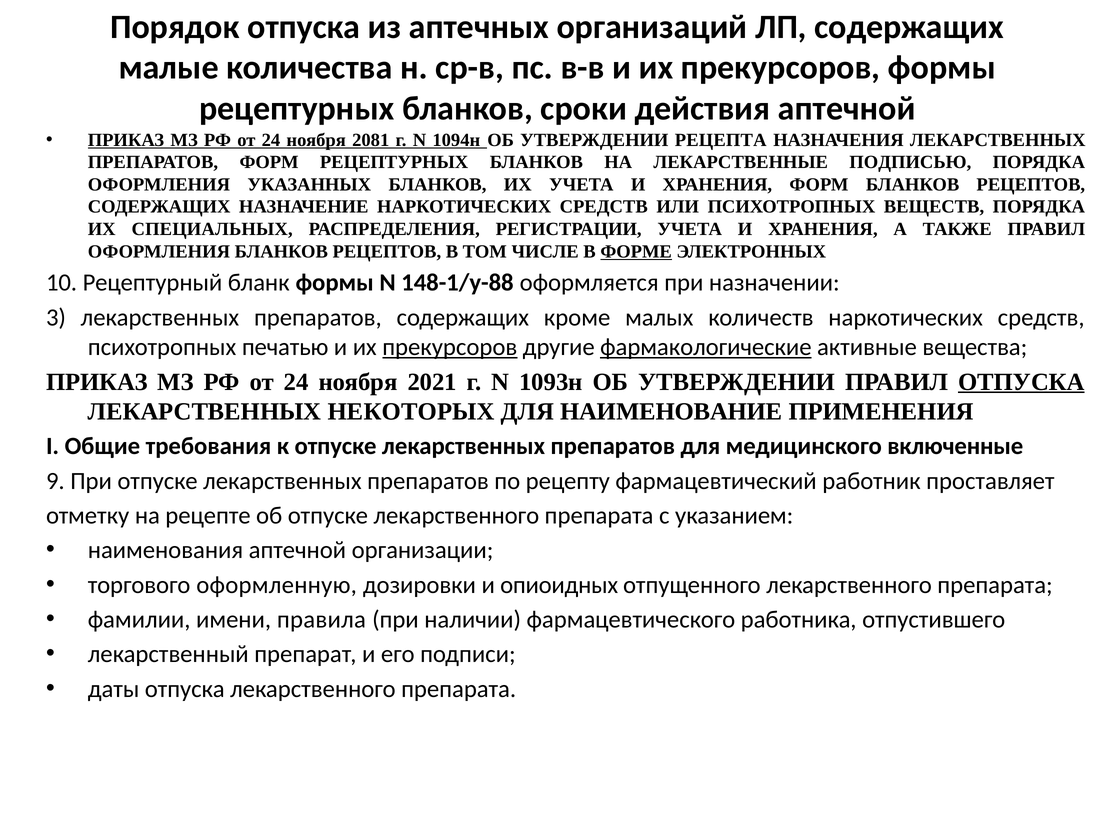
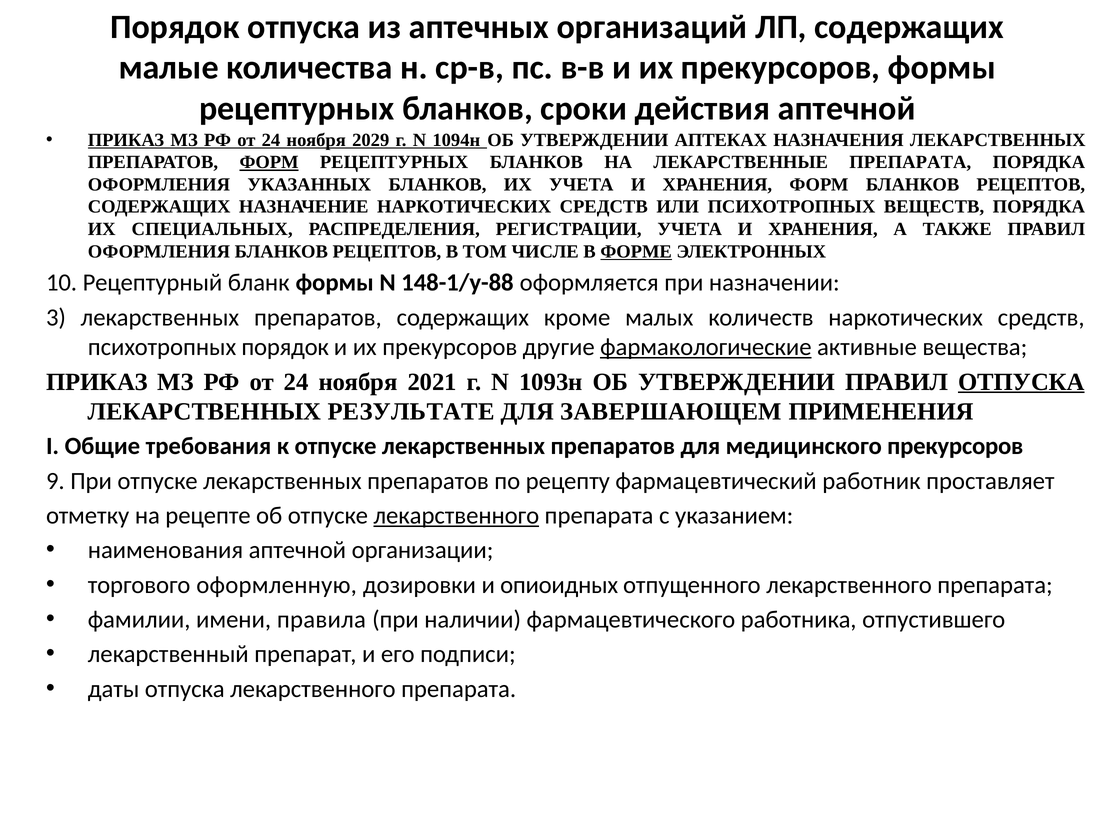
2081: 2081 -> 2029 (371, 140)
РЕЦЕПТА: РЕЦЕПТА -> АПТЕКАХ (721, 140)
ФОРМ underline: none -> present (269, 162)
ЛЕКАРСТВЕННЫЕ ПОДПИСЬЮ: ПОДПИСЬЮ -> ПРЕПАРАТА (910, 162)
психотропных печатью: печатью -> порядок (285, 347)
прекурсоров underline: present -> none (450, 347)
НЕКОТОРЫХ: НЕКОТОРЫХ -> РЕЗУЛЬТАТЕ (411, 412)
НАИМЕНОВАНИЕ: НАИМЕНОВАНИЕ -> ЗАВЕРШАЮЩЕМ (671, 412)
медицинского включенные: включенные -> прекурсоров (955, 446)
лекарственного underline: none -> present (456, 516)
